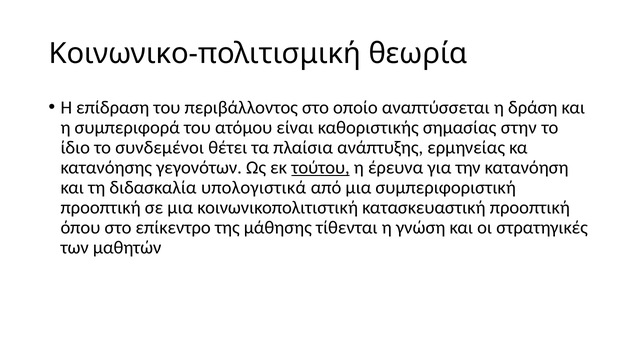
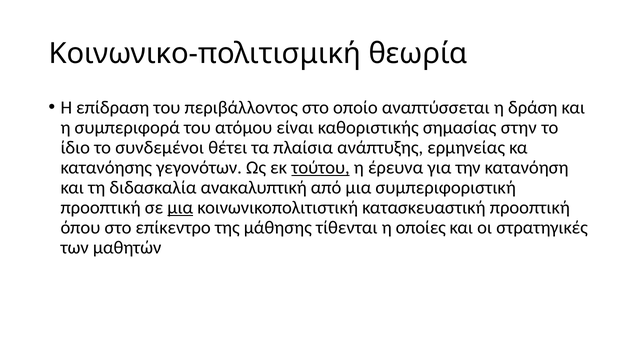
υπολογιστικά: υπολογιστικά -> ανακαλυπτική (254, 188)
μια underline: none -> present (180, 208)
γνώση: γνώση -> οποίες (421, 228)
